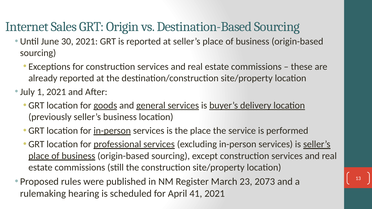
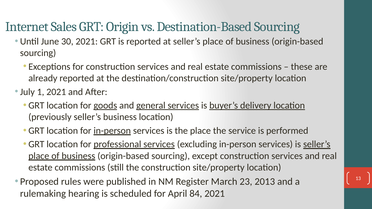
2073: 2073 -> 2013 (265, 182)
41: 41 -> 84 (196, 194)
